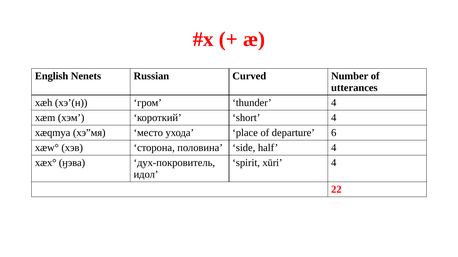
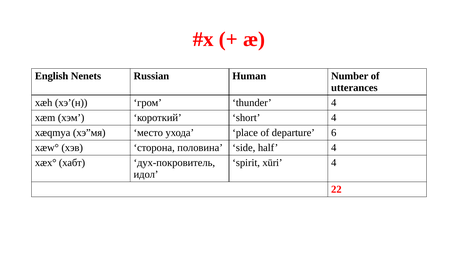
Curved: Curved -> Human (249, 76)
ӈэва: ӈэва -> хабт (72, 163)
